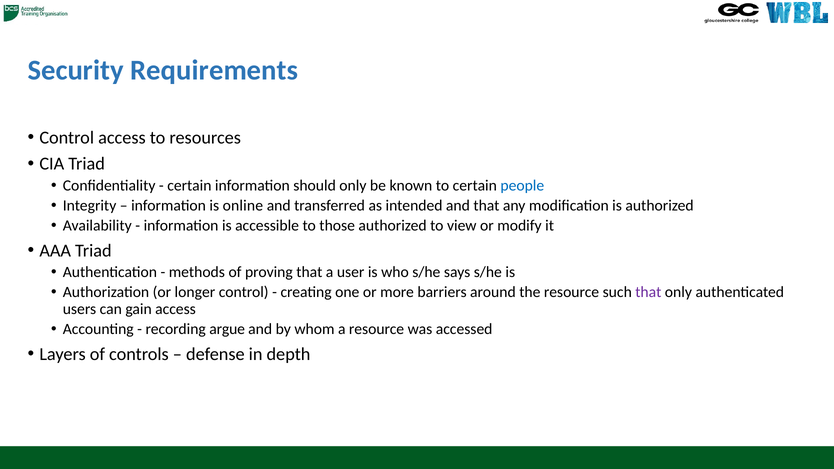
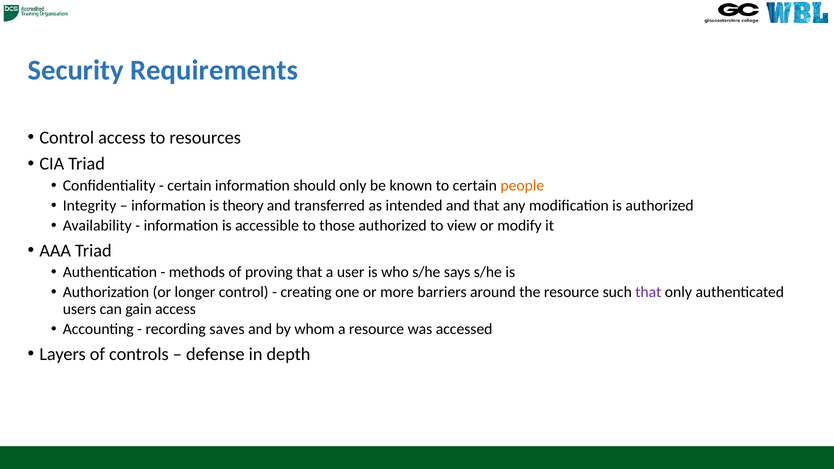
people colour: blue -> orange (522, 186)
online: online -> theory (243, 206)
argue: argue -> saves (227, 329)
